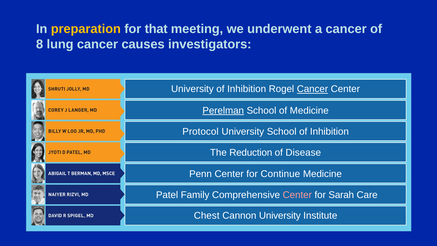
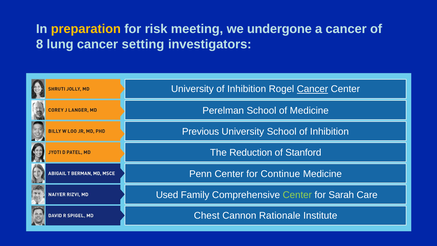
that: that -> risk (156, 29)
underwent: underwent -> undergone (279, 29)
causes: causes -> setting (143, 44)
Perelman underline: present -> none (223, 110)
Protocol: Protocol -> Previous (201, 131)
Disease: Disease -> Stanford (303, 153)
Patel: Patel -> Used (167, 195)
Center colour: pink -> light green (297, 195)
Cannon University: University -> Rationale (280, 216)
